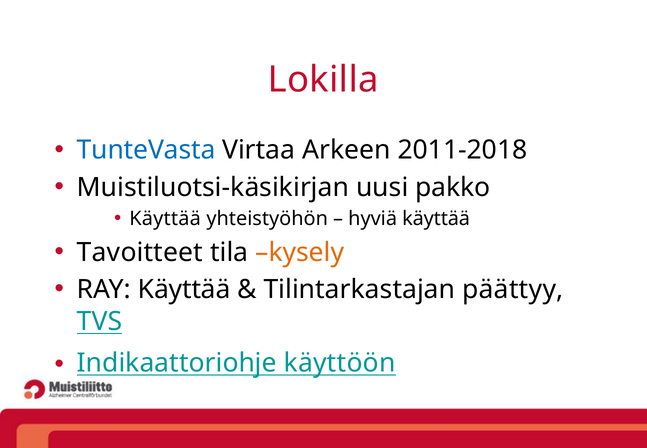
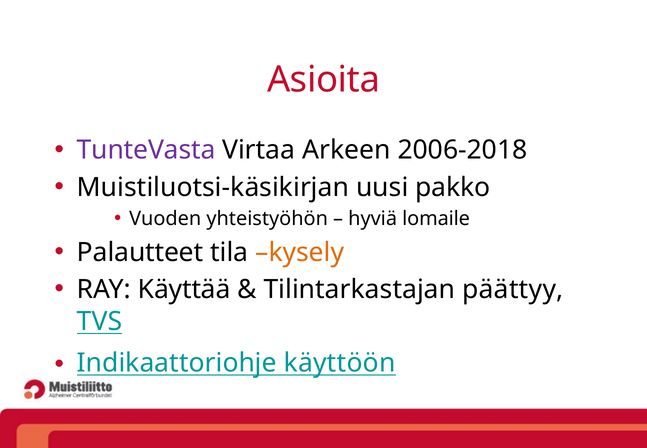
Lokilla: Lokilla -> Asioita (324, 80)
TunteVasta colour: blue -> purple (146, 150)
2011-2018: 2011-2018 -> 2006-2018 (463, 150)
Käyttää: Käyttää -> Vuoden (165, 219)
hyviä käyttää: käyttää -> lomaile (436, 219)
Tavoitteet: Tavoitteet -> Palautteet (140, 252)
